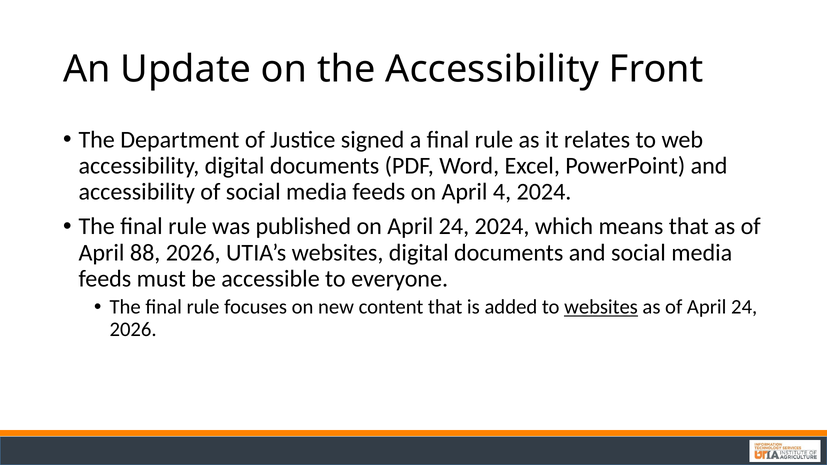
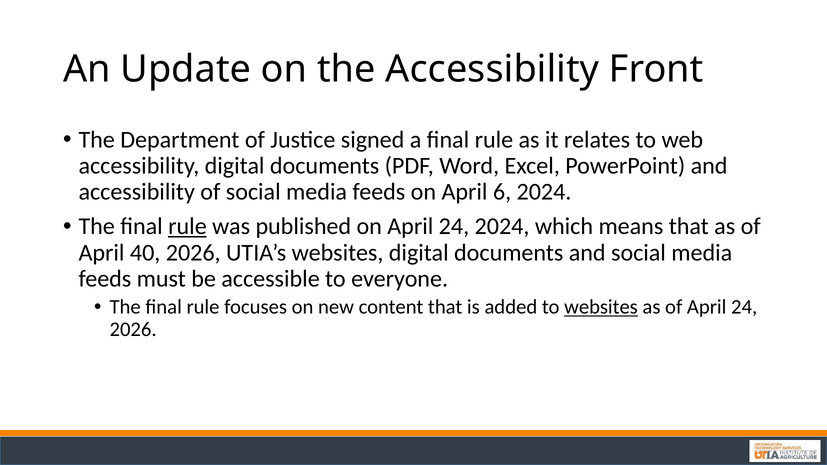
4: 4 -> 6 (502, 192)
rule underline: none -> present (187, 227)
88: 88 -> 40 (145, 253)
